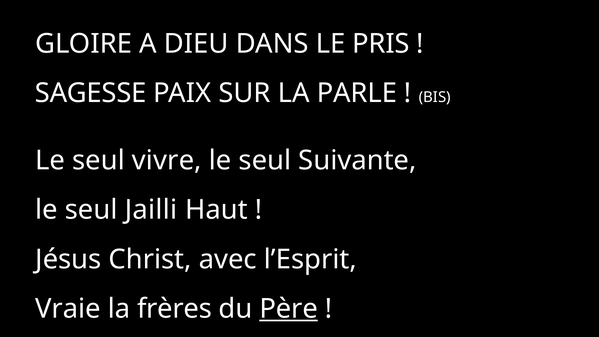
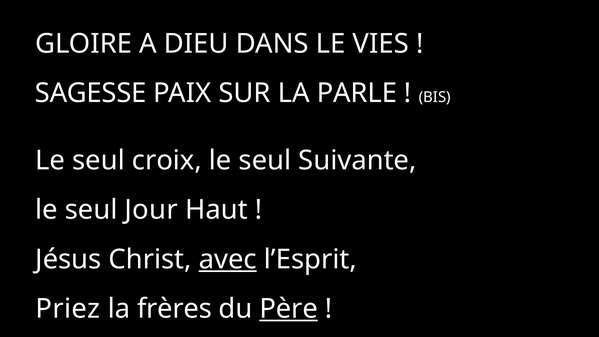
PRIS: PRIS -> VIES (381, 44)
vivre: vivre -> croix (167, 160)
Jailli: Jailli -> Jour (151, 210)
avec underline: none -> present (228, 259)
Vraie: Vraie -> Priez (68, 309)
